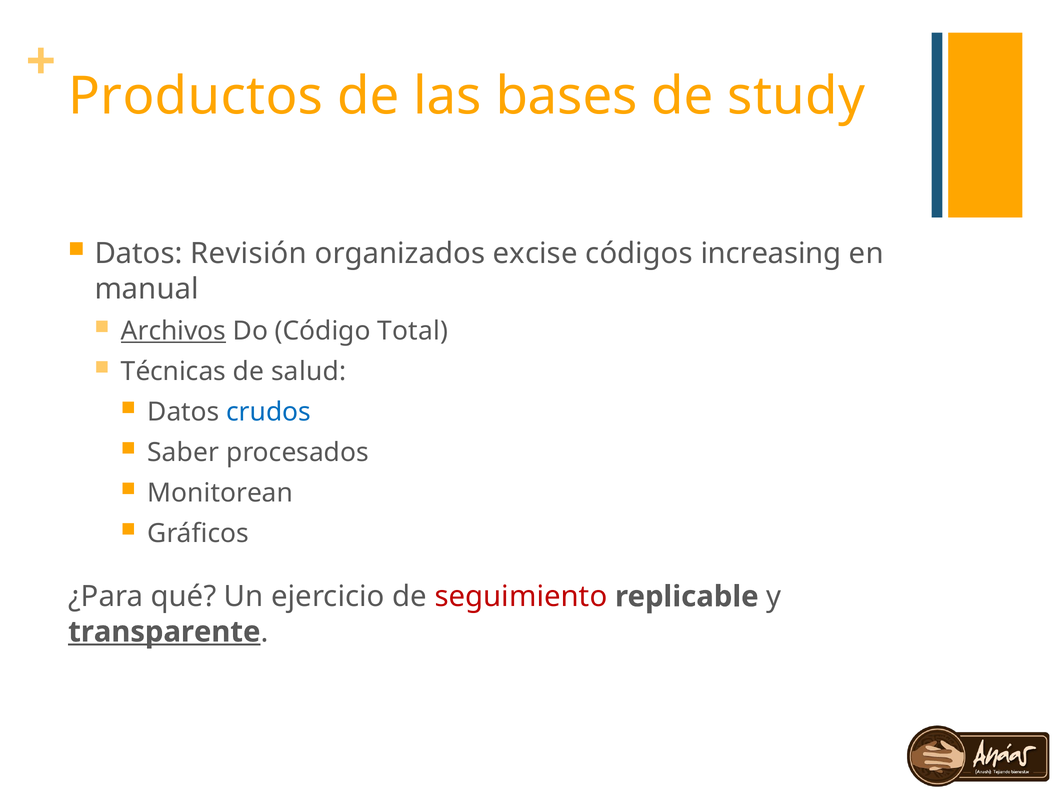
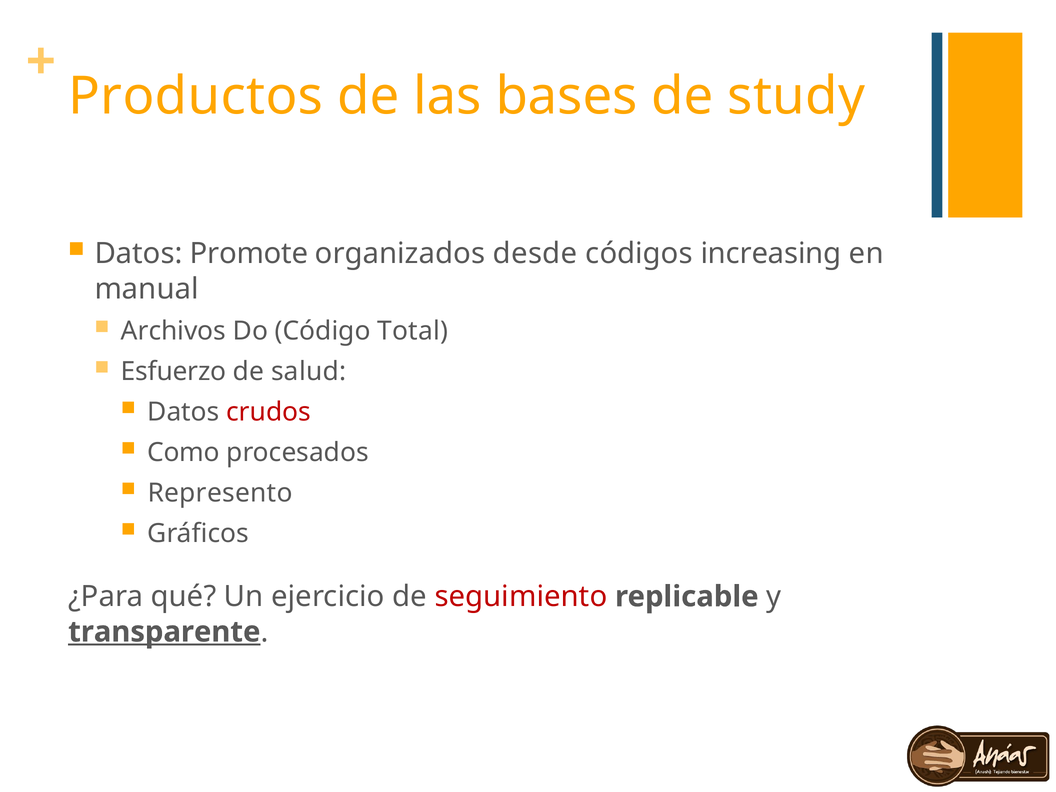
Revisión: Revisión -> Promote (249, 254)
excise: excise -> desde (535, 254)
Archivos underline: present -> none (173, 331)
Técnicas: Técnicas -> Esfuerzo (174, 372)
crudos colour: blue -> red (269, 412)
Saber: Saber -> Como (184, 453)
Monitorean: Monitorean -> Represento (220, 493)
